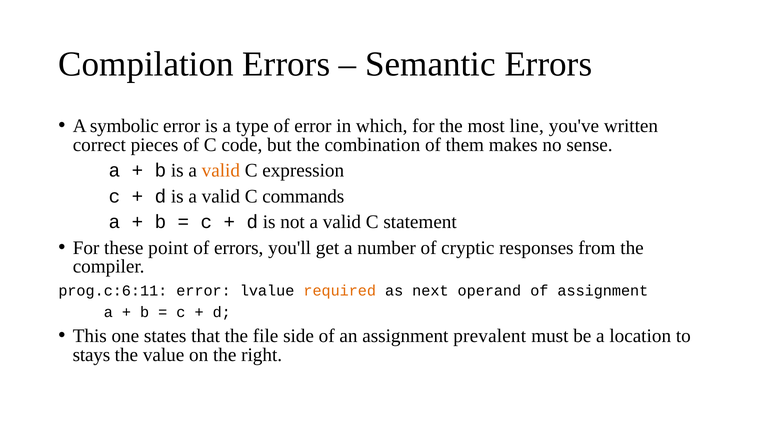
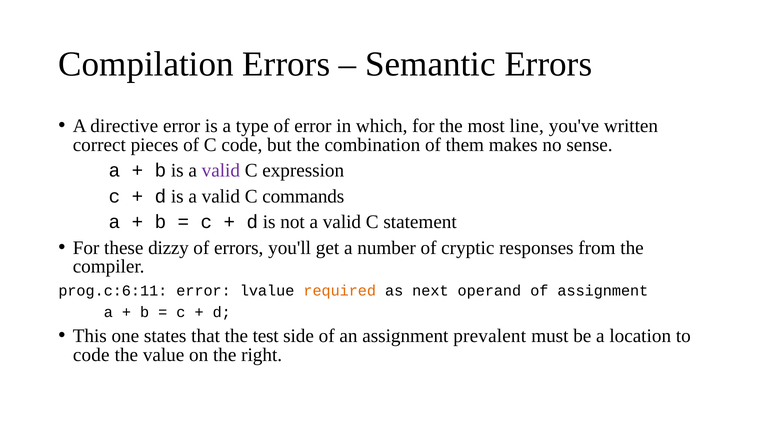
symbolic: symbolic -> directive (124, 126)
valid colour: orange -> purple (221, 171)
point: point -> dizzy (168, 248)
file: file -> test (266, 336)
stays: stays -> code (91, 355)
